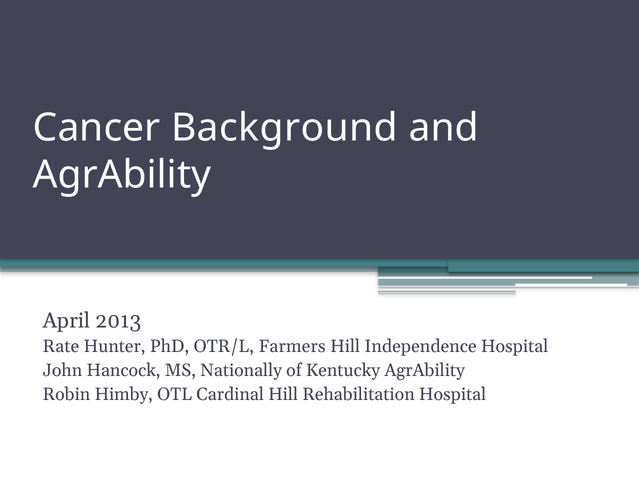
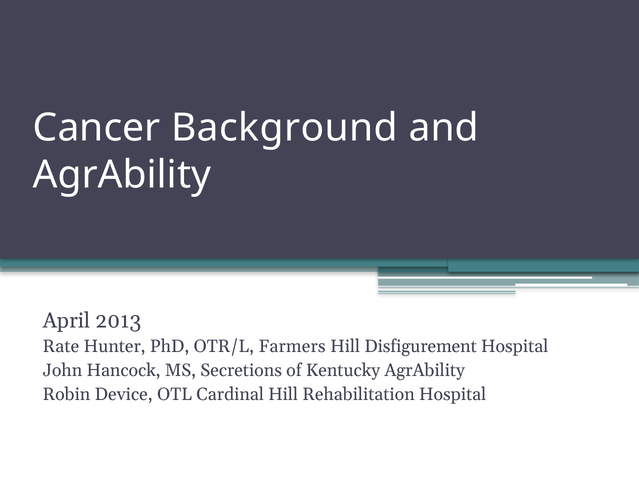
Independence: Independence -> Disfigurement (421, 347)
Nationally: Nationally -> Secretions (241, 371)
Himby: Himby -> Device (124, 395)
